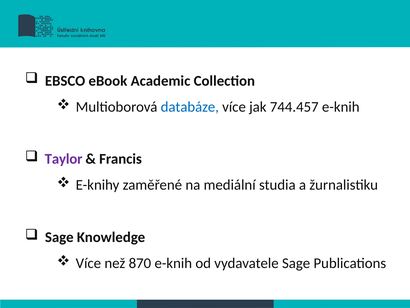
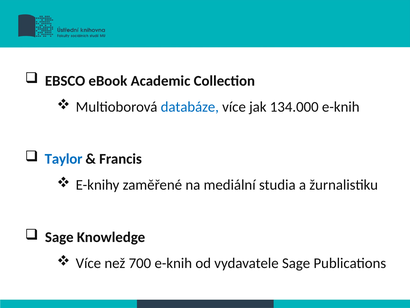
744.457: 744.457 -> 134.000 (294, 107)
Taylor colour: purple -> blue (64, 159)
870: 870 -> 700 (140, 263)
